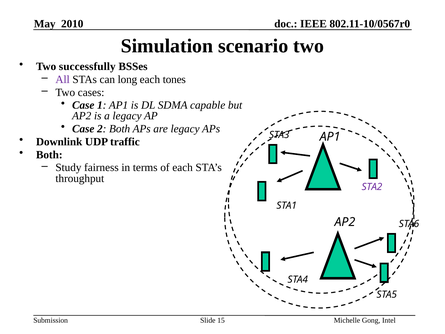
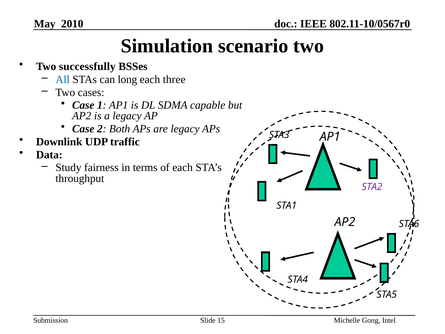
All colour: purple -> blue (63, 79)
tones: tones -> three (174, 79)
Both: Both -> Data (49, 155)
